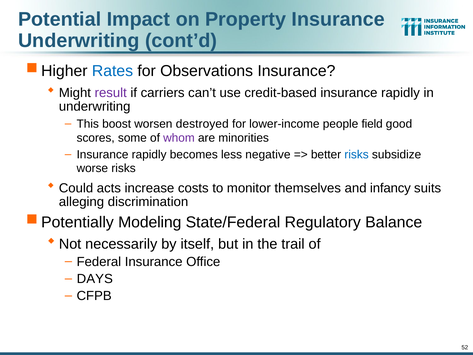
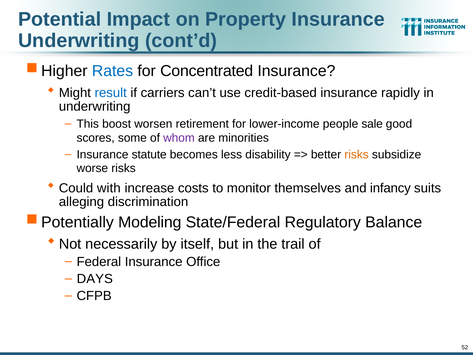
Observations: Observations -> Concentrated (207, 71)
result colour: purple -> blue (111, 93)
destroyed: destroyed -> retirement (202, 124)
field: field -> sale (372, 124)
rapidly: rapidly -> statute (149, 154)
negative: negative -> disability (268, 154)
risks colour: blue -> orange (357, 154)
acts: acts -> with (109, 188)
